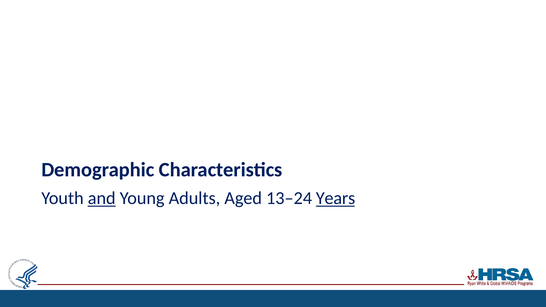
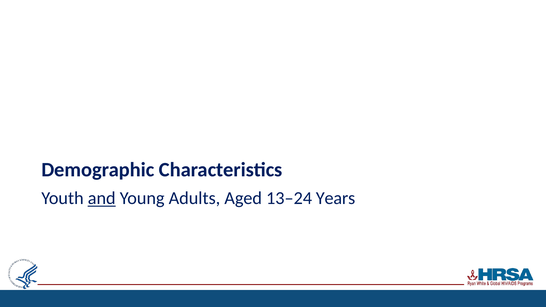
Years underline: present -> none (336, 198)
